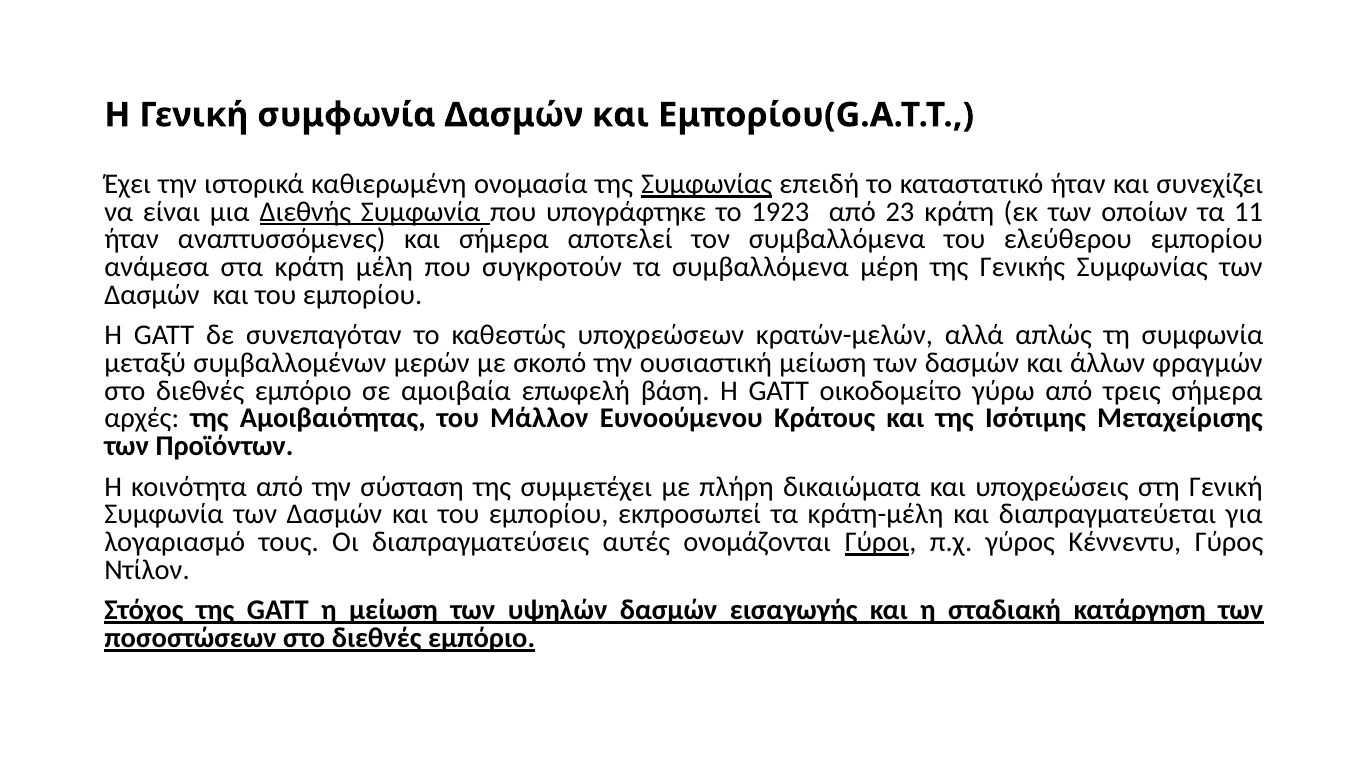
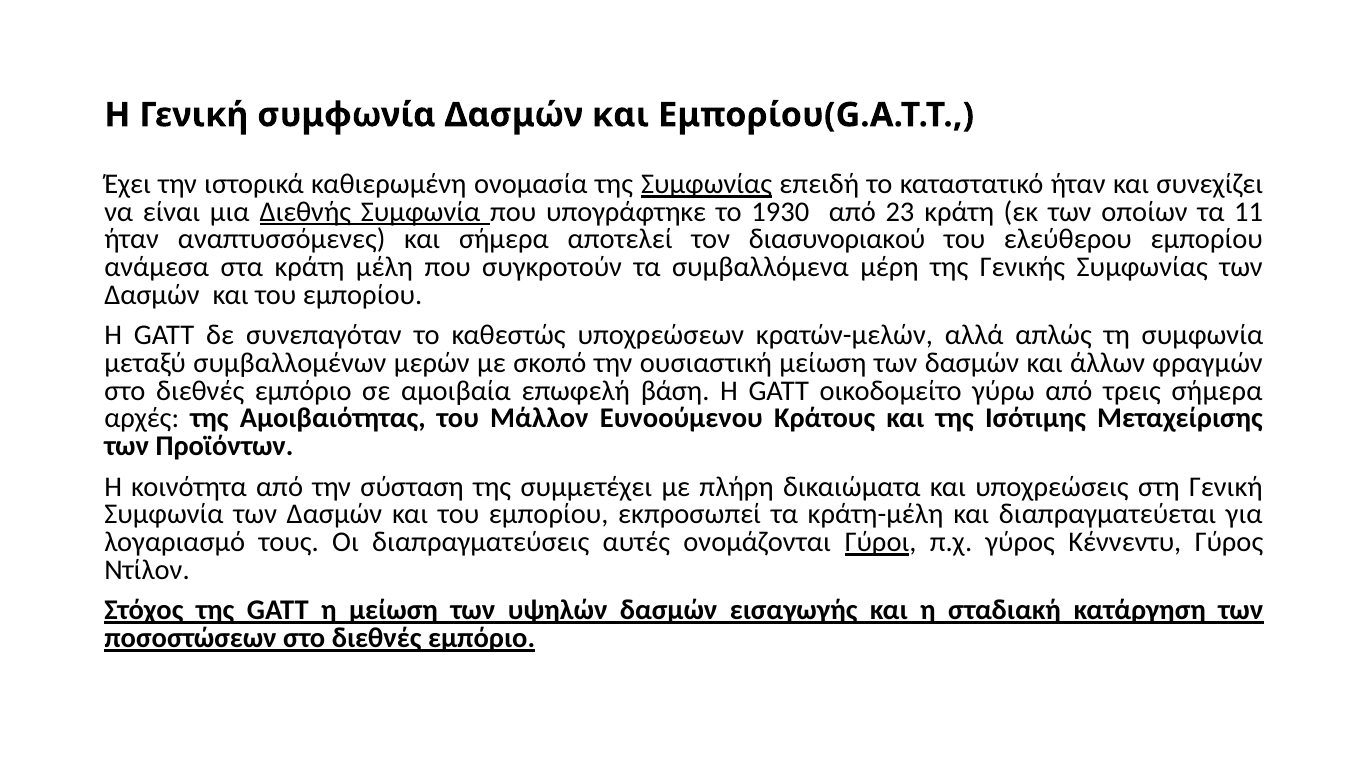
1923: 1923 -> 1930 (780, 212)
τον συμβαλλόμενα: συμβαλλόμενα -> διασυνοριακού (837, 240)
